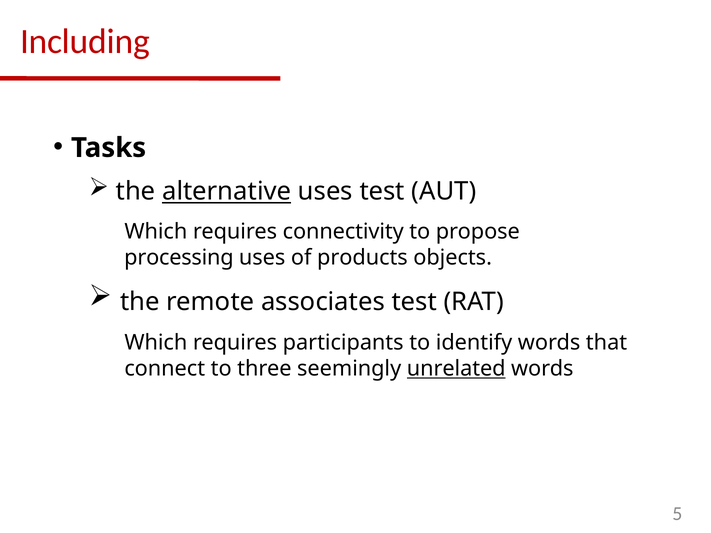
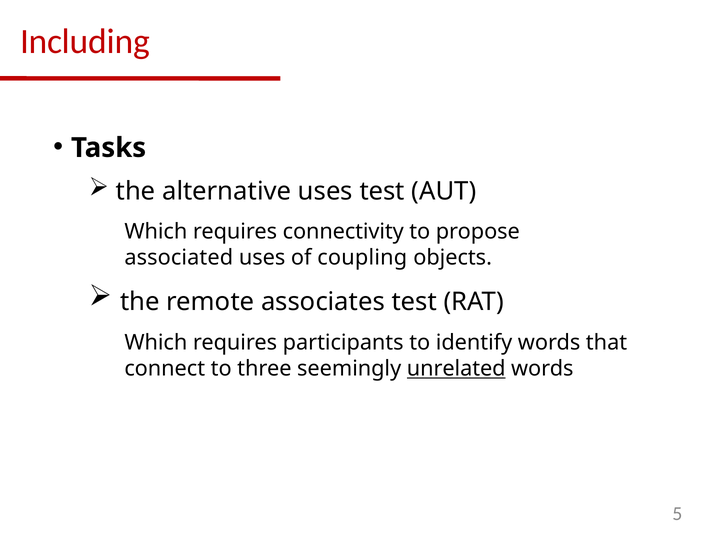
alternative underline: present -> none (227, 192)
processing: processing -> associated (179, 258)
products: products -> coupling (362, 258)
